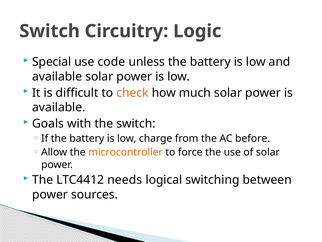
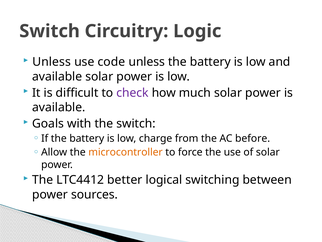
Special: Special -> Unless (52, 62)
check colour: orange -> purple (132, 93)
needs: needs -> better (125, 180)
